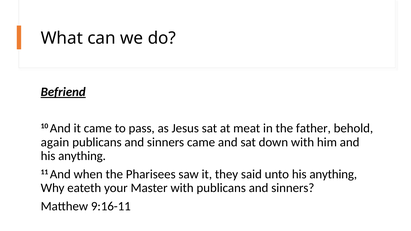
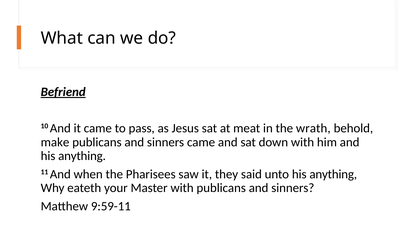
father: father -> wrath (313, 128)
again: again -> make (55, 142)
9:16-11: 9:16-11 -> 9:59-11 (111, 206)
